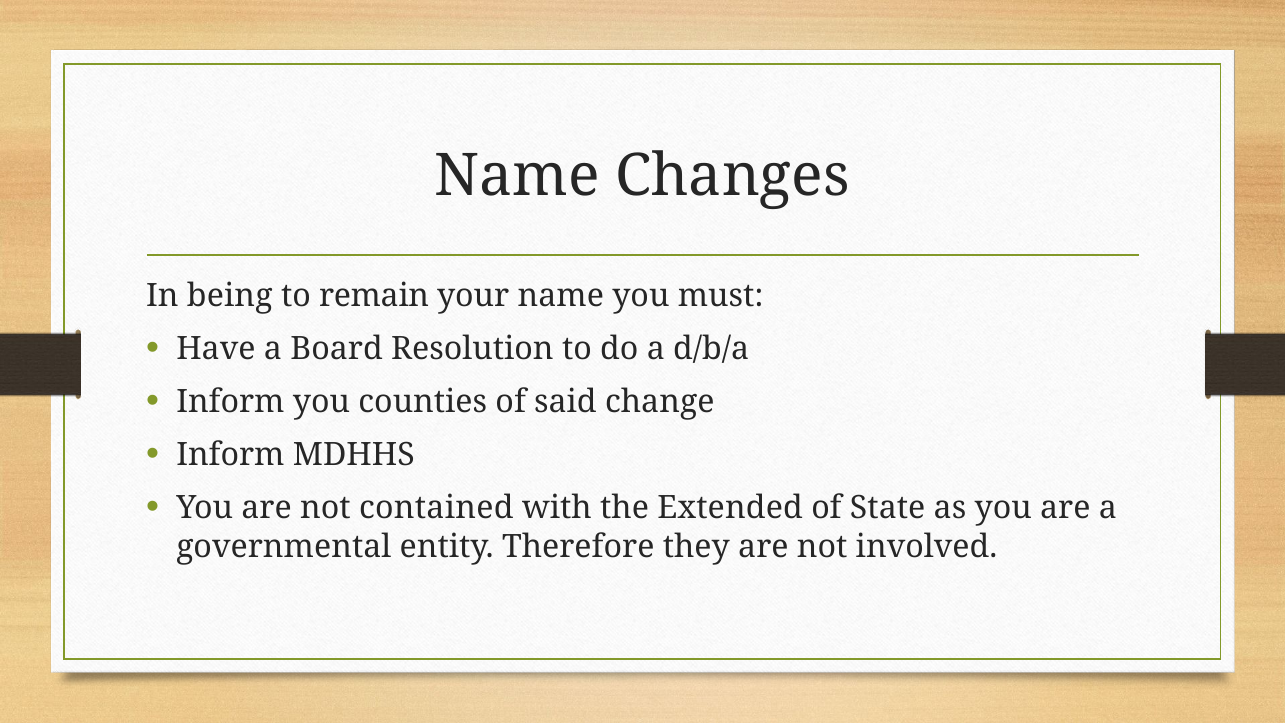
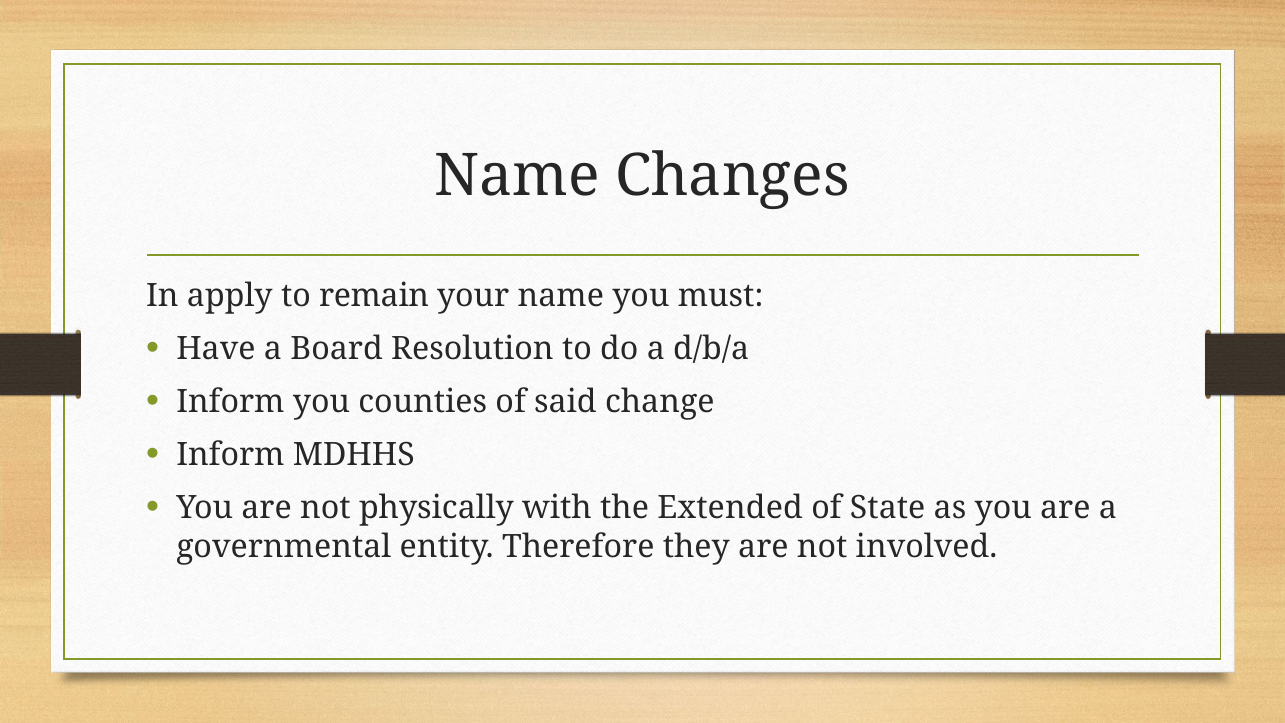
being: being -> apply (230, 296)
contained: contained -> physically (436, 508)
